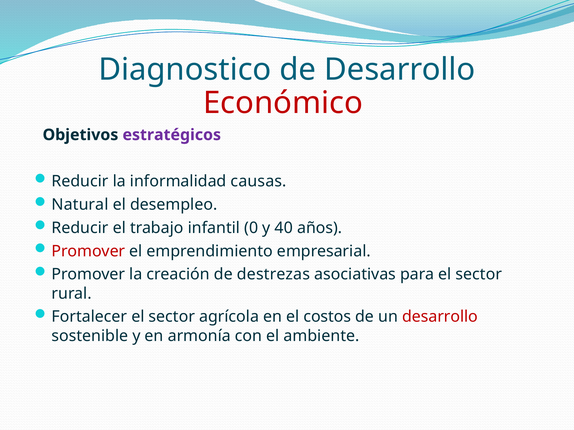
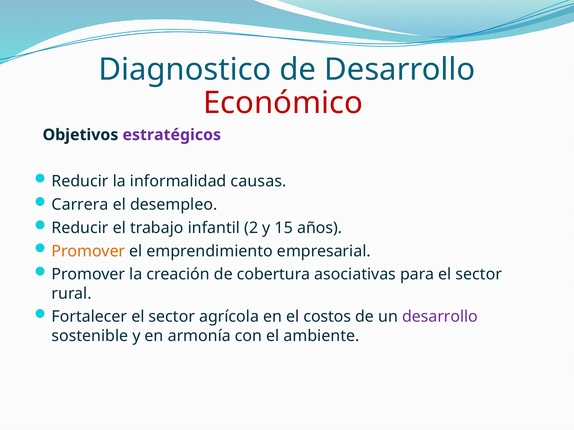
Natural: Natural -> Carrera (80, 205)
0: 0 -> 2 (251, 228)
40: 40 -> 15 (284, 228)
Promover colour: red -> orange (88, 251)
destrezas: destrezas -> cobertura (274, 275)
desarrollo colour: red -> purple (440, 317)
